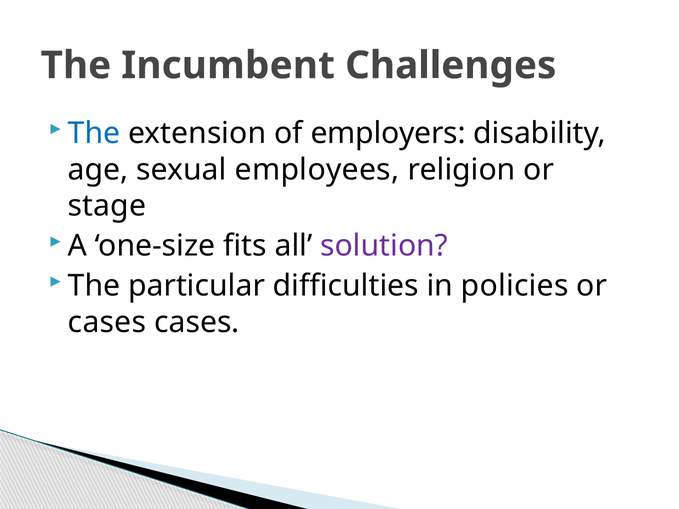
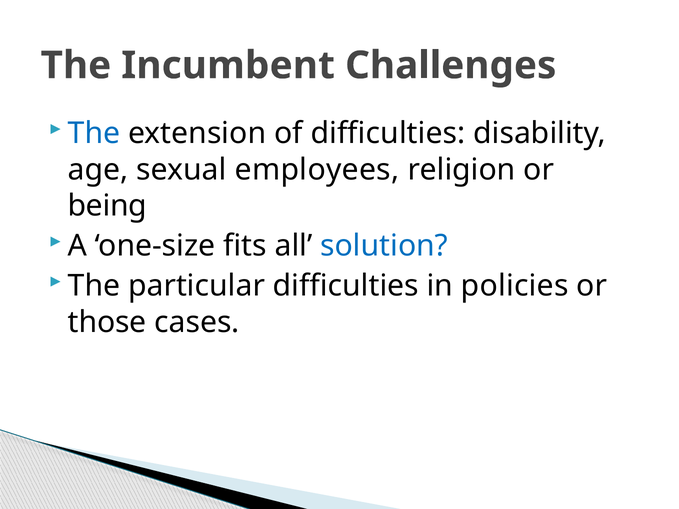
of employers: employers -> difficulties (388, 134)
stage: stage -> being (107, 206)
solution colour: purple -> blue (384, 246)
cases: cases -> those (107, 322)
